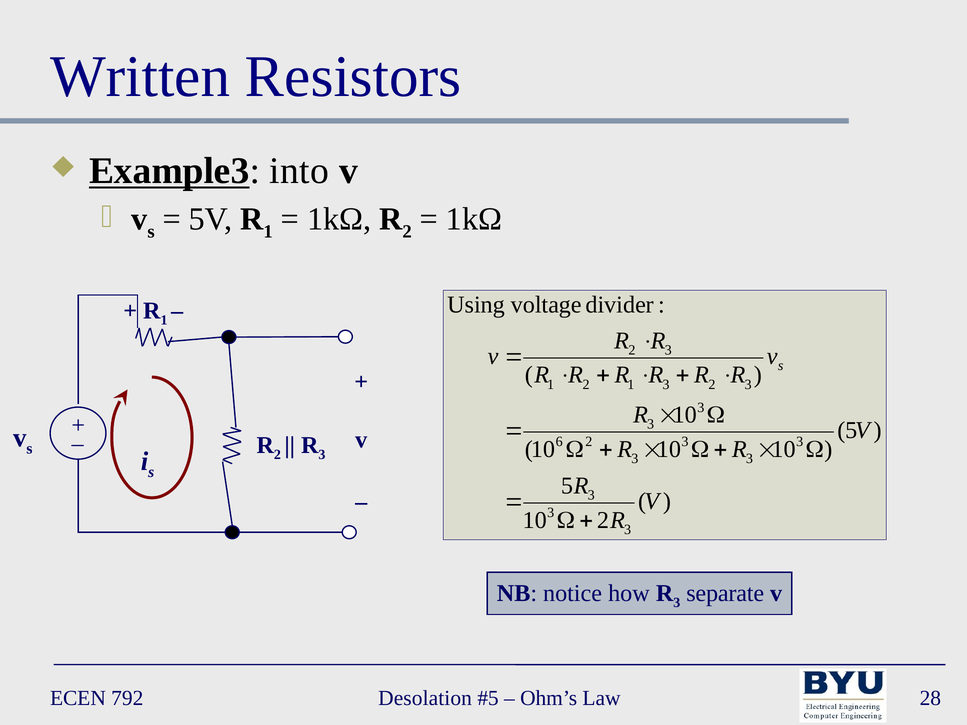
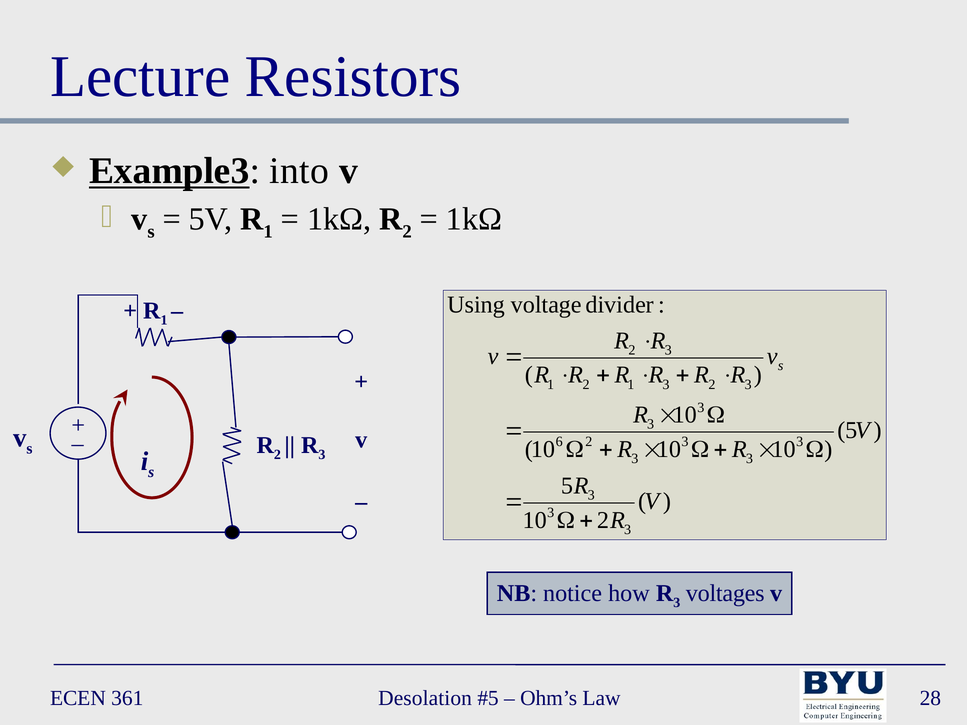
Written: Written -> Lecture (140, 77)
separate: separate -> voltages (725, 593)
792: 792 -> 361 (127, 699)
